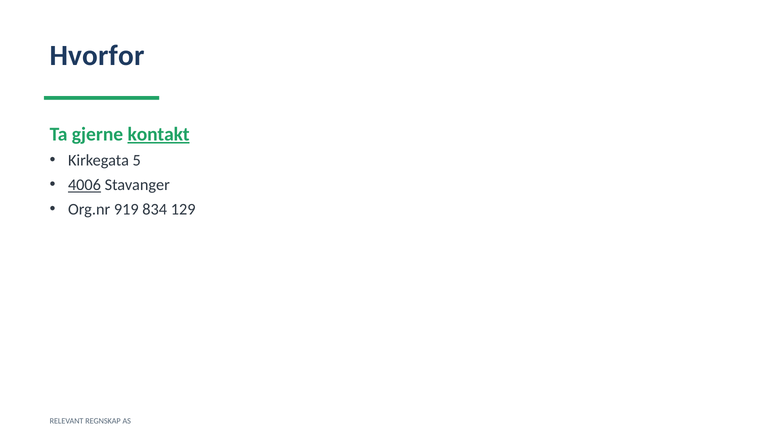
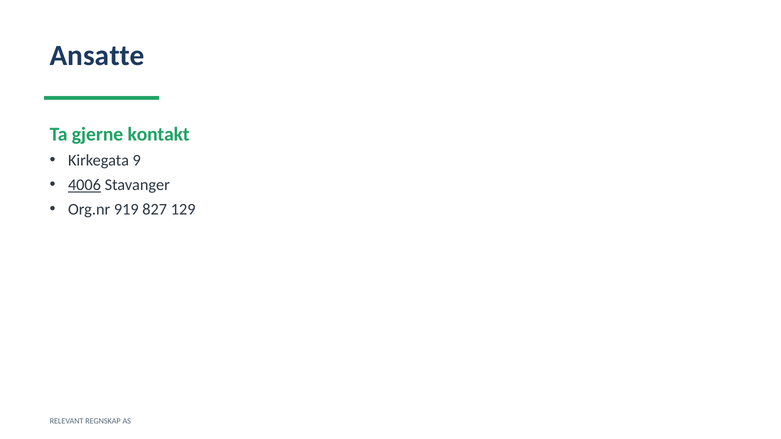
Hvorfor: Hvorfor -> Ansatte (97, 56)
kontakt underline: present -> none (159, 134)
5: 5 -> 9 (137, 161)
834: 834 -> 827 (155, 209)
